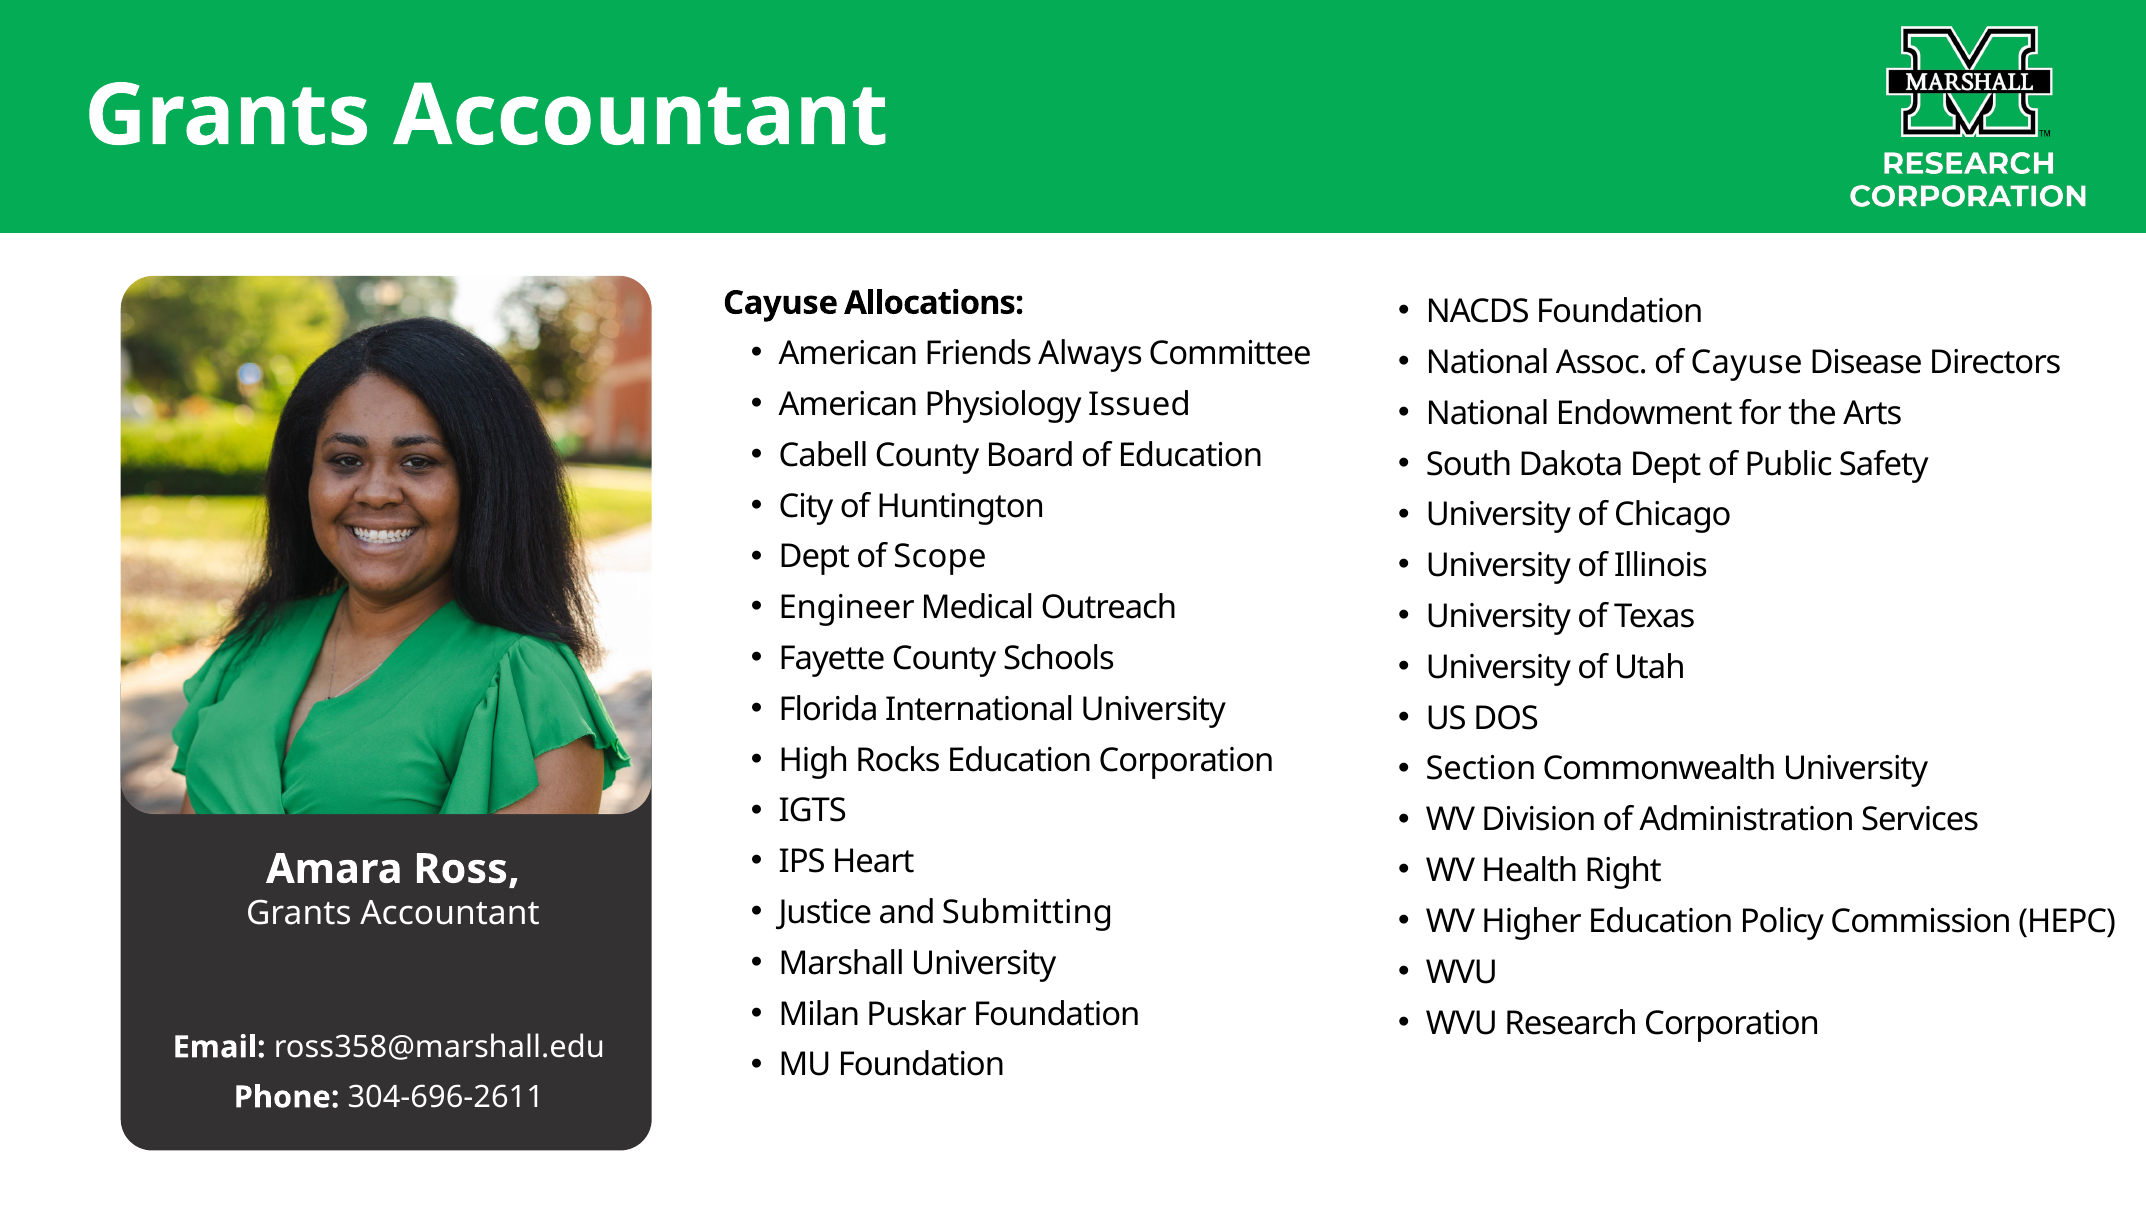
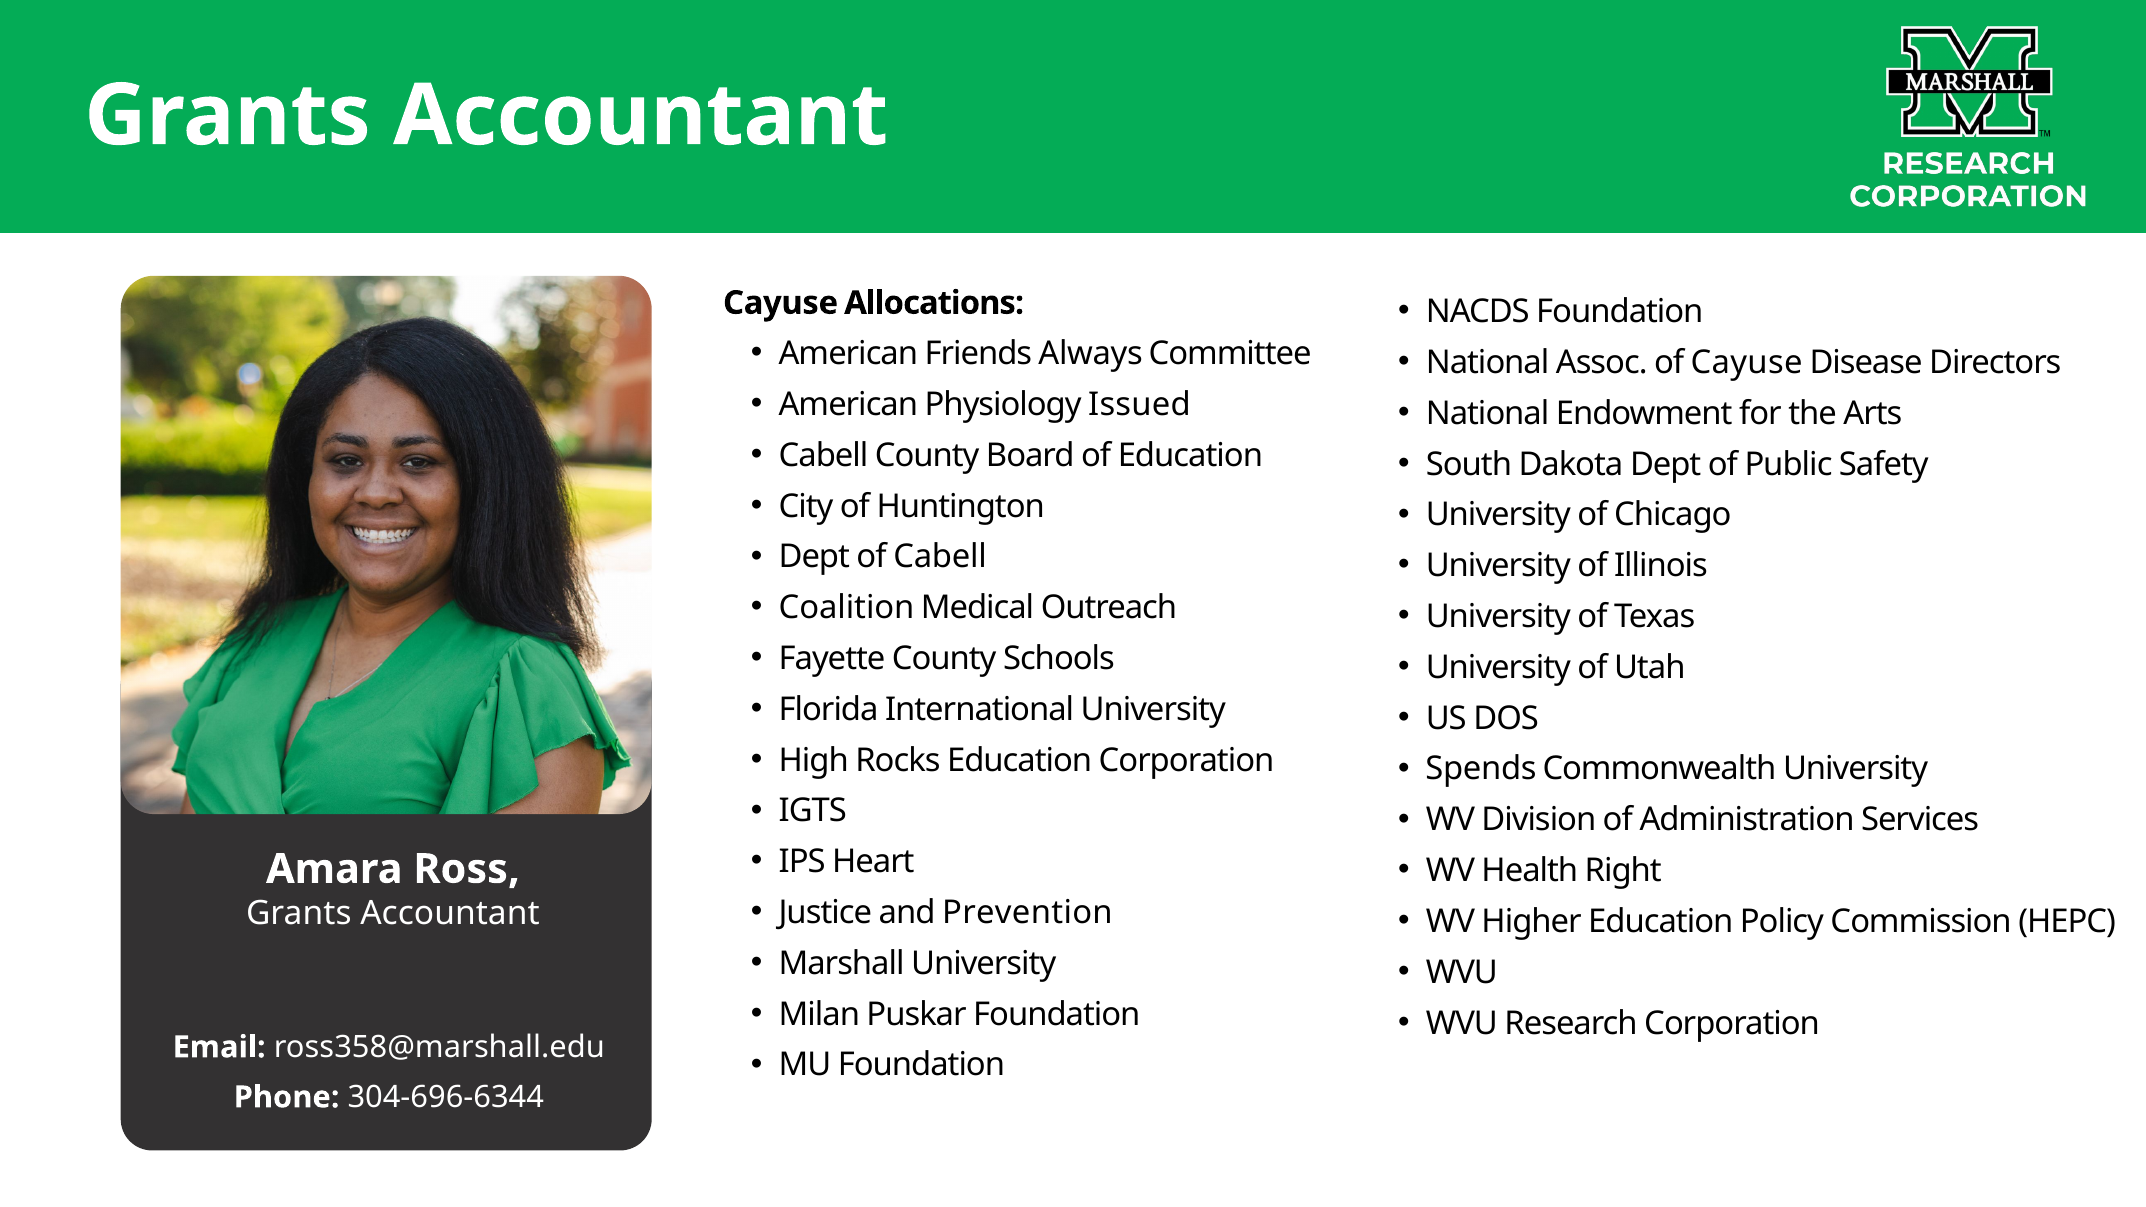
of Scope: Scope -> Cabell (940, 557)
Engineer: Engineer -> Coalition (847, 608)
Section: Section -> Spends (1481, 769)
Submitting: Submitting -> Prevention (1027, 913)
304-696-2611: 304-696-2611 -> 304-696-6344 (446, 1097)
